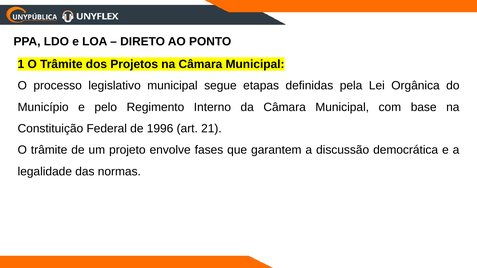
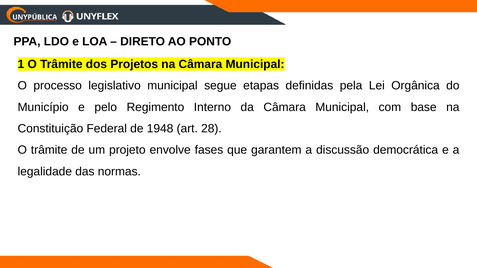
1996: 1996 -> 1948 (160, 129)
21: 21 -> 28 (211, 129)
